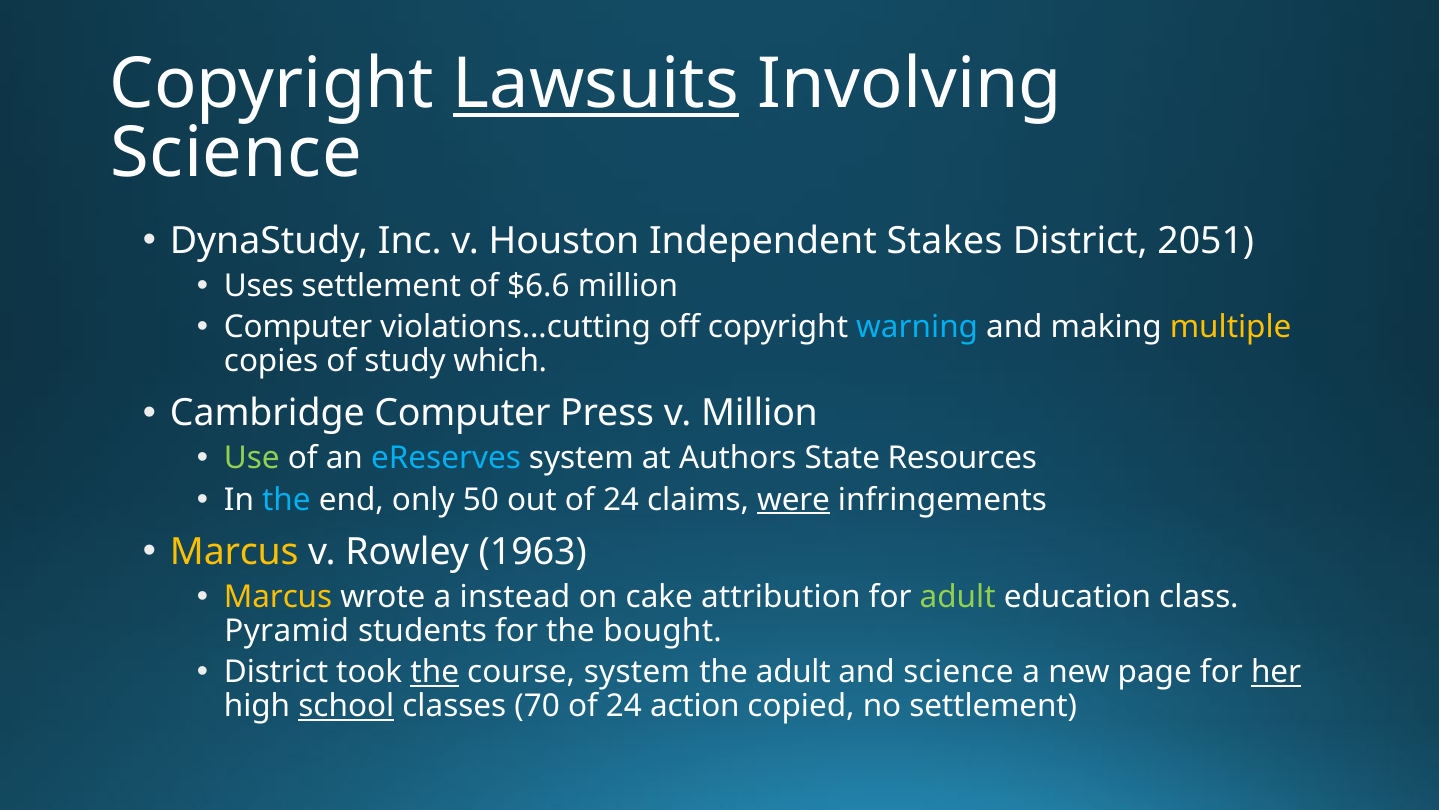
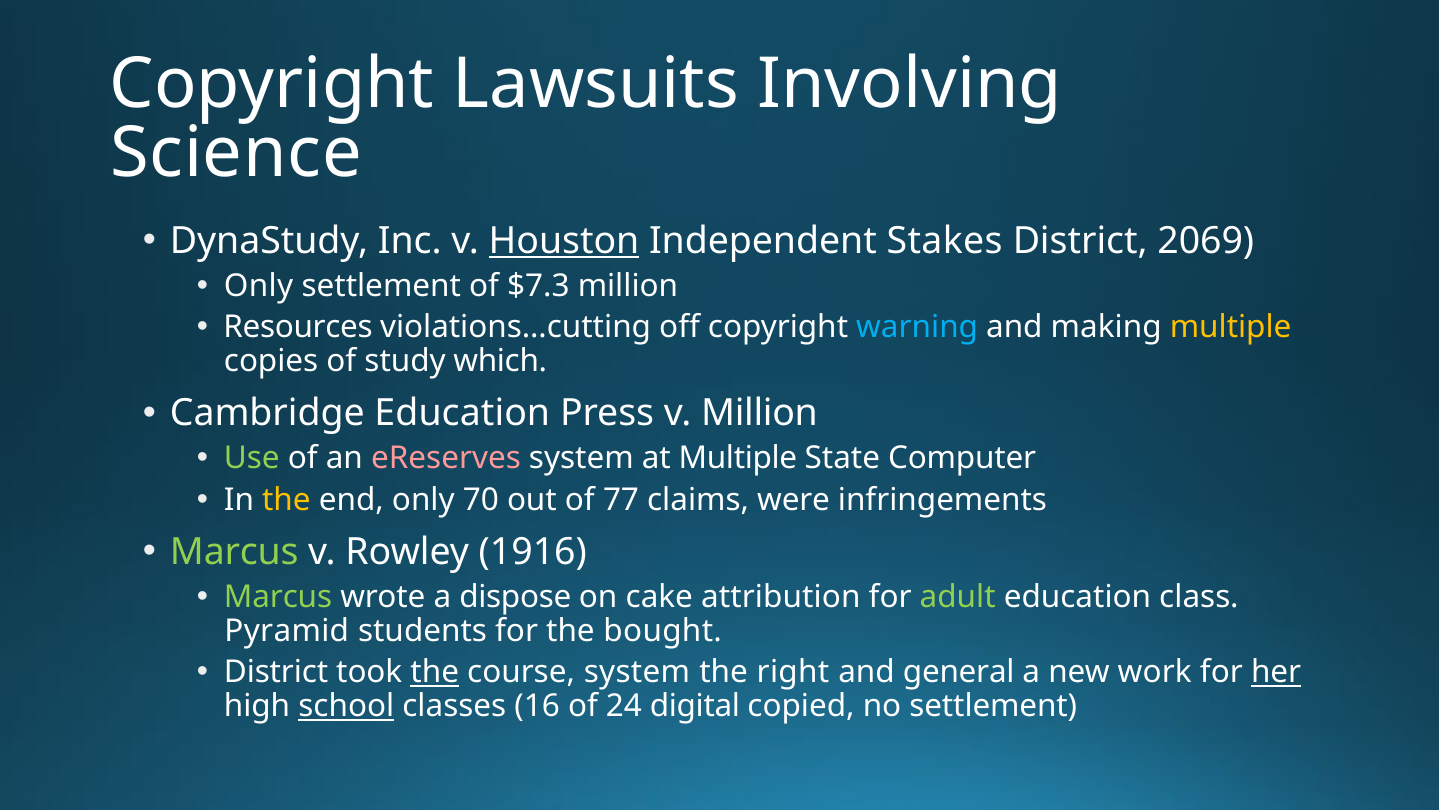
Lawsuits underline: present -> none (596, 84)
Houston underline: none -> present (564, 241)
2051: 2051 -> 2069 (1206, 241)
Uses: Uses -> Only (259, 286)
$6.6: $6.6 -> $7.3 (538, 286)
Computer: Computer -> Resources (298, 327)
Cambridge Computer: Computer -> Education (462, 413)
eReserves colour: light blue -> pink (446, 458)
at Authors: Authors -> Multiple (738, 458)
Resources: Resources -> Computer (962, 458)
the colour: light blue -> yellow (286, 499)
50: 50 -> 70 (481, 499)
out of 24: 24 -> 77 (621, 499)
were underline: present -> none (794, 499)
Marcus colour: yellow -> light green (234, 552)
1963: 1963 -> 1916 (533, 552)
Marcus colour: yellow -> light green (278, 596)
instead: instead -> dispose (515, 596)
the adult: adult -> right (793, 672)
and science: science -> general (959, 672)
page: page -> work (1155, 672)
70: 70 -> 16 (537, 706)
action: action -> digital (695, 706)
